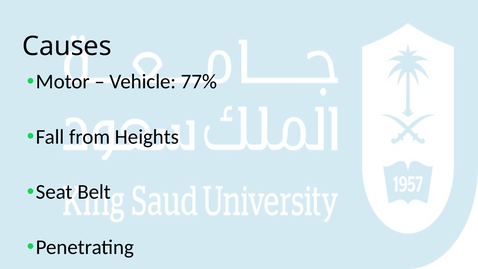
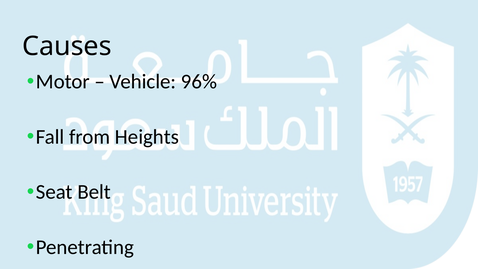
77%: 77% -> 96% (199, 82)
